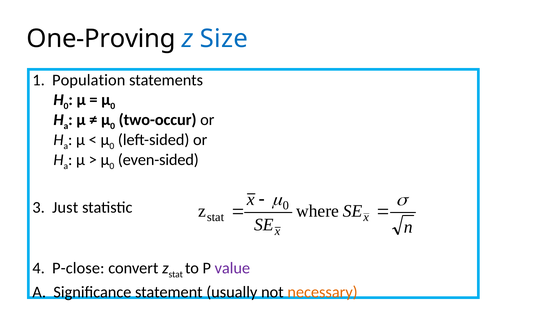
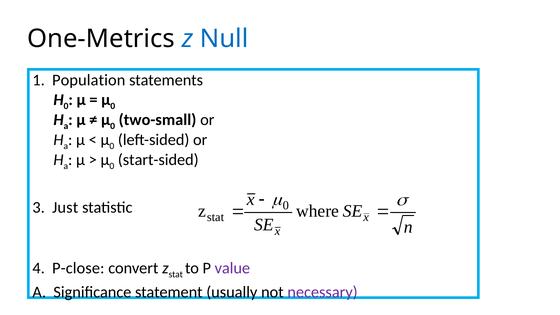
One-Proving: One-Proving -> One-Metrics (101, 39)
Size: Size -> Null (224, 39)
two-occur: two-occur -> two-small (158, 120)
even-sided: even-sided -> start-sided (158, 160)
necessary colour: orange -> purple (323, 292)
